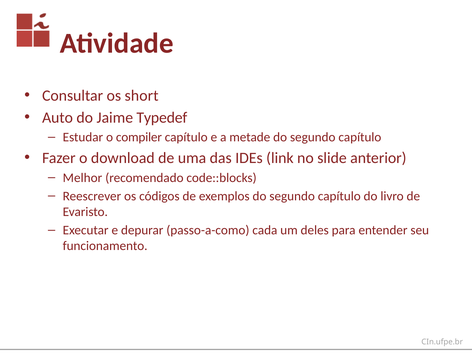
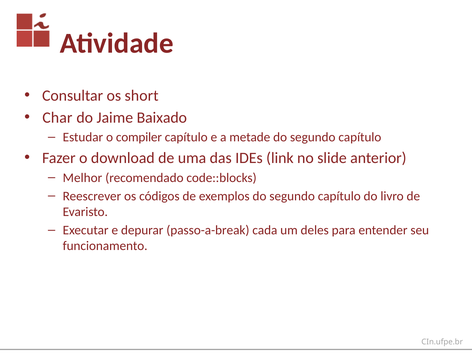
Auto: Auto -> Char (57, 118)
Typedef: Typedef -> Baixado (162, 118)
passo-a-como: passo-a-como -> passo-a-break (208, 230)
